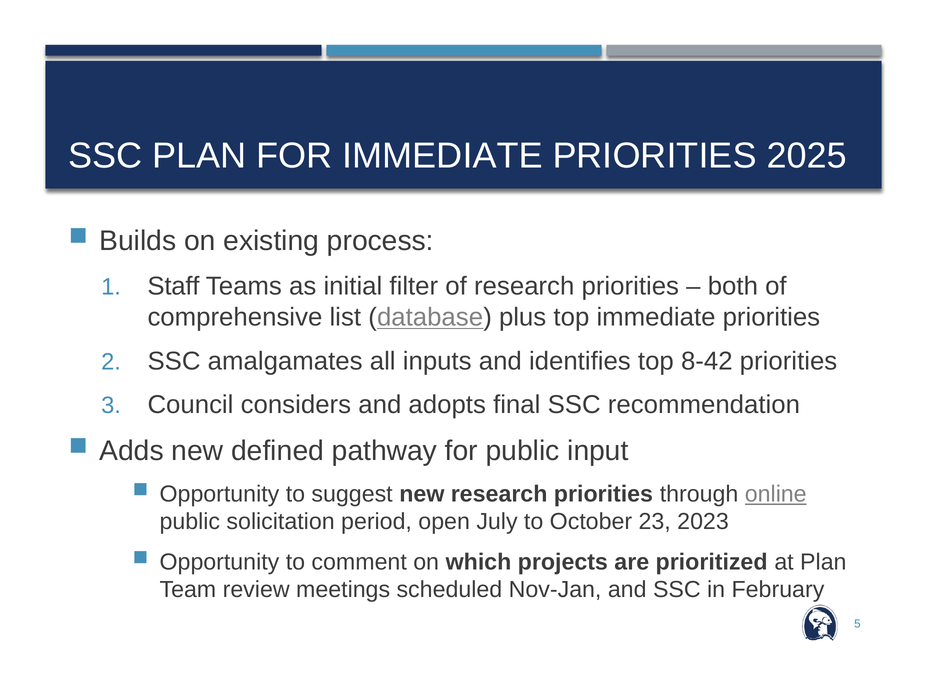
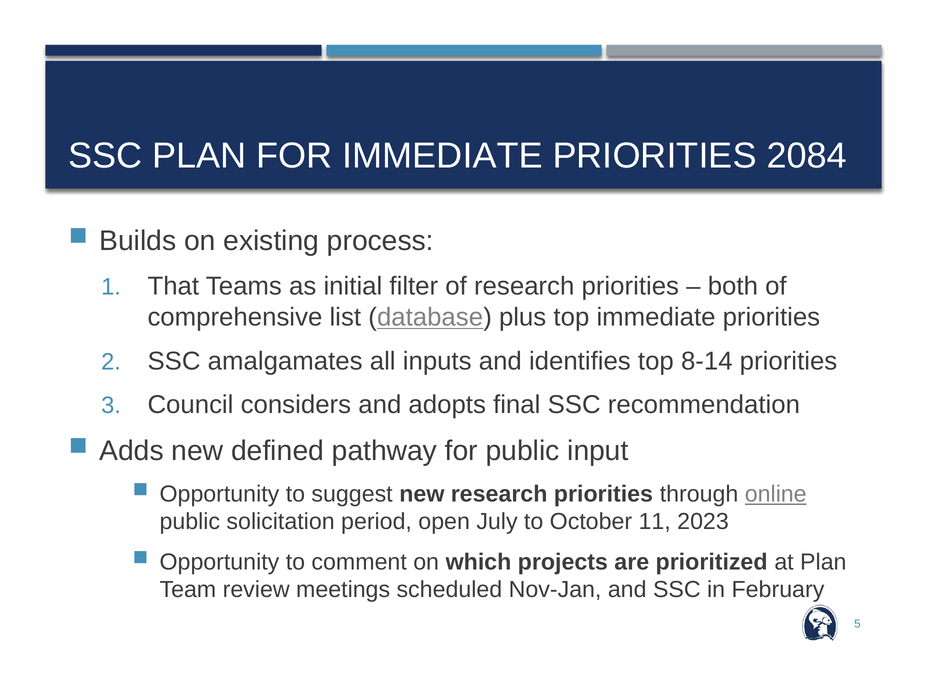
2025: 2025 -> 2084 (807, 156)
Staff: Staff -> That (173, 286)
8-42: 8-42 -> 8-14 (707, 361)
23: 23 -> 11 (655, 522)
